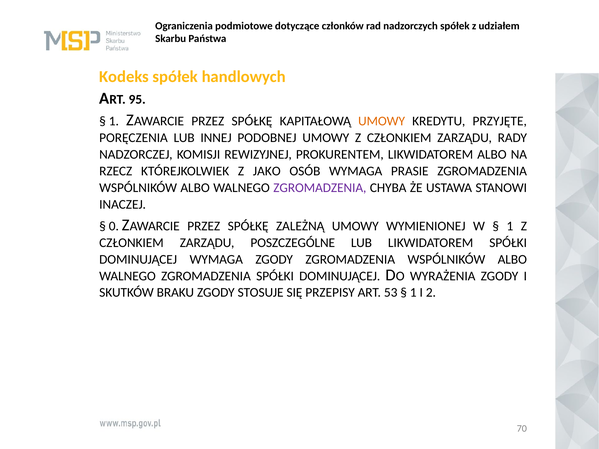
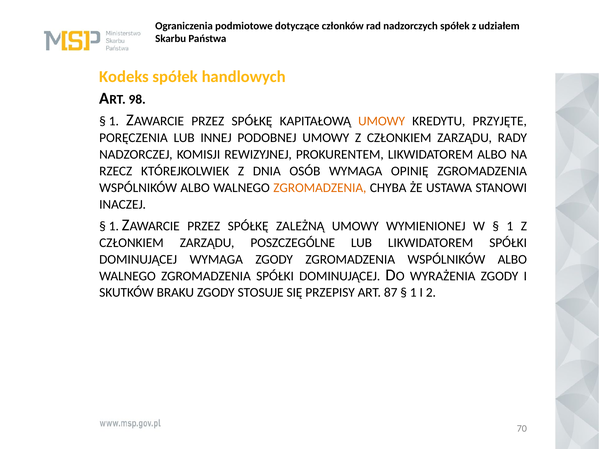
95: 95 -> 98 (137, 100)
JAKO: JAKO -> DNIA (267, 171)
PRASIE: PRASIE -> OPINIĘ (410, 171)
ZGROMADZENIA colour: purple -> orange (320, 188)
0: 0 -> 1 (114, 226)
53: 53 -> 87 (391, 293)
